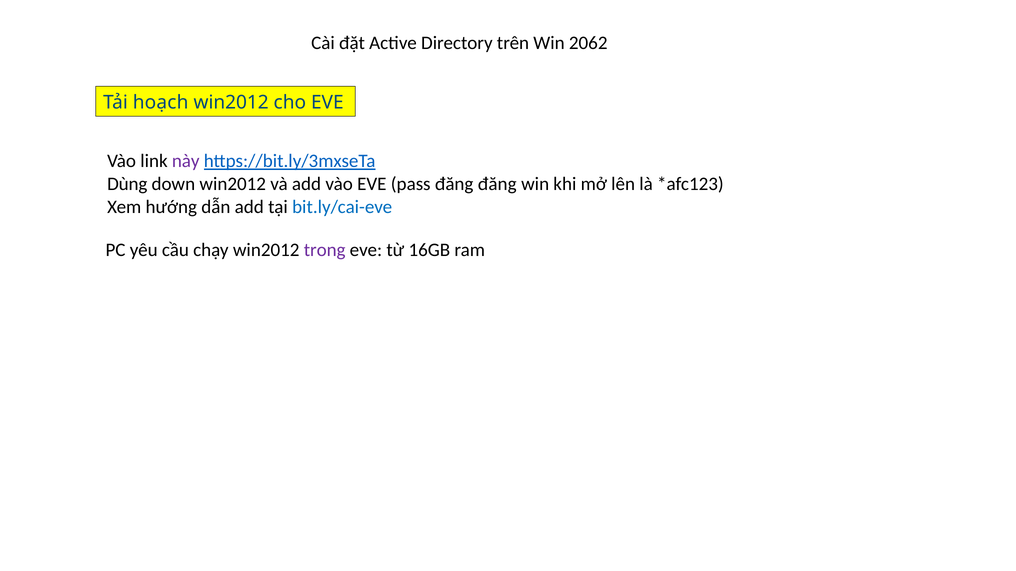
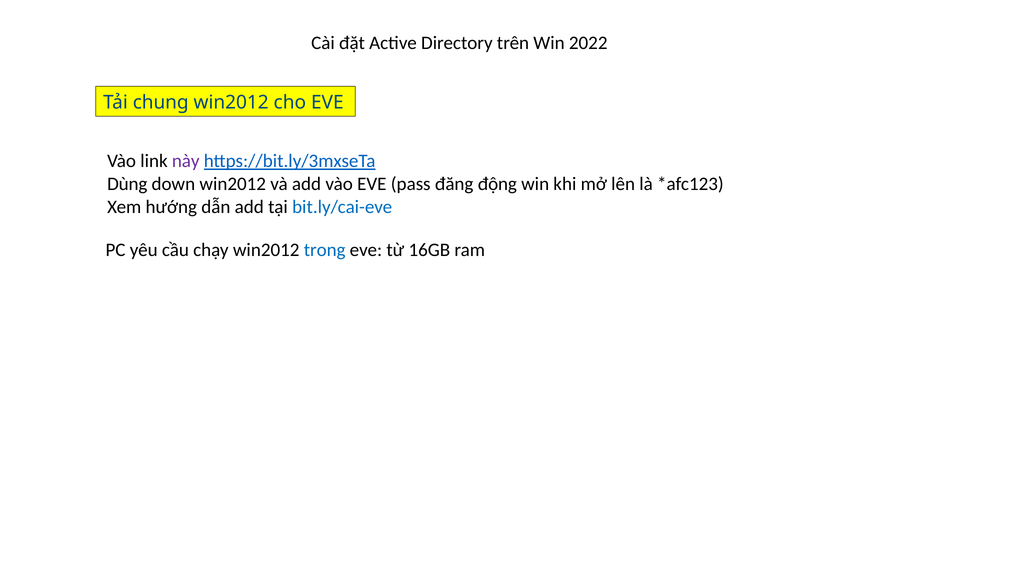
2062: 2062 -> 2022 (588, 43)
hoạch: hoạch -> chung (161, 103)
đăng đăng: đăng -> động (497, 184)
trong colour: purple -> blue (325, 250)
